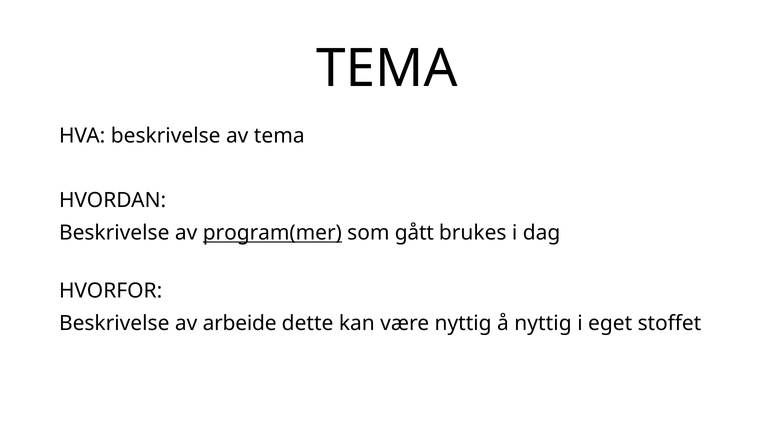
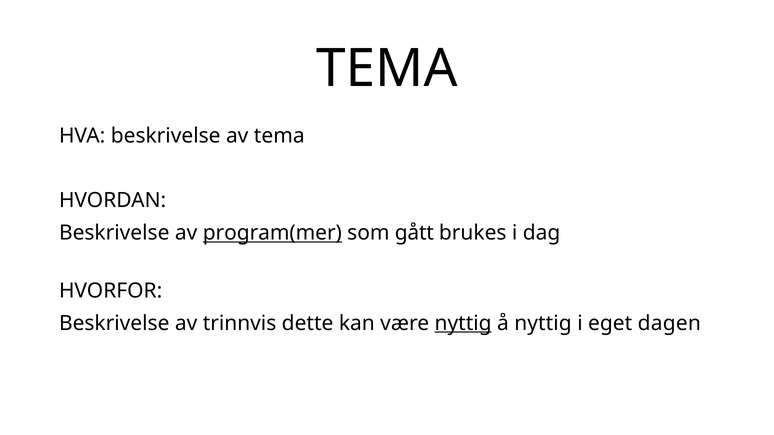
arbeide: arbeide -> trinnvis (240, 323)
nyttig underline: none -> present (463, 323)
stoffet: stoffet -> dagen (669, 323)
